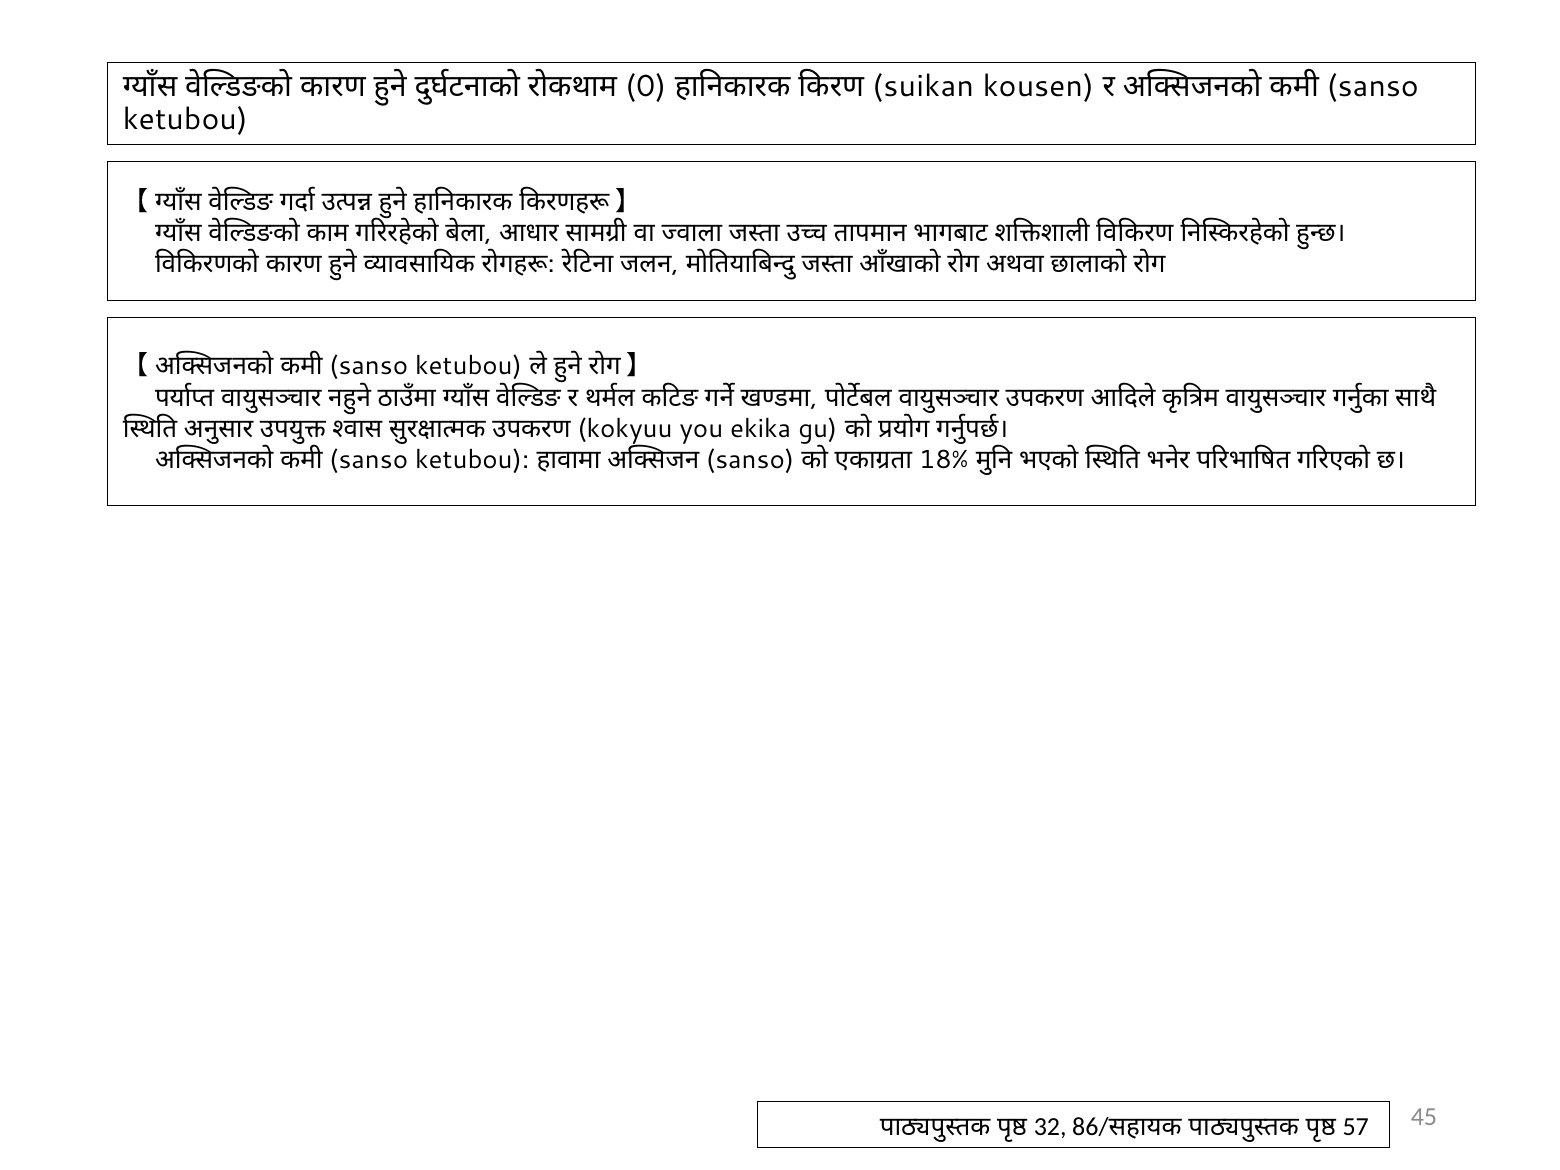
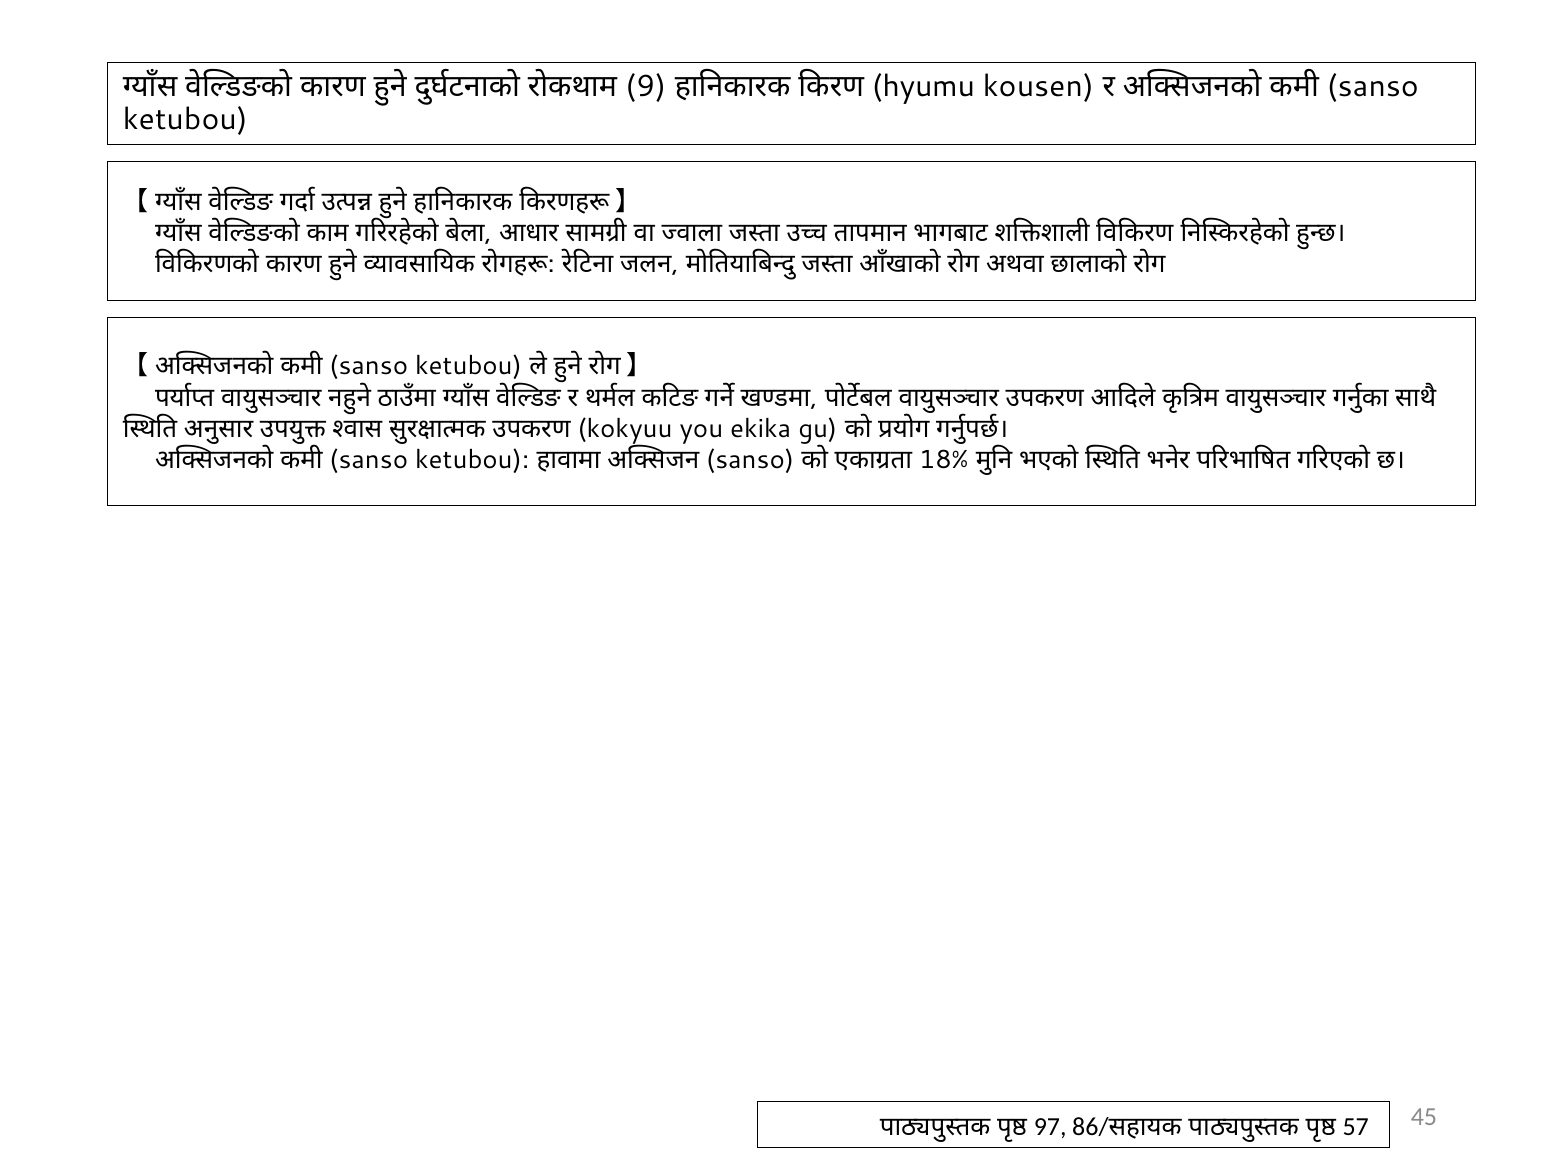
0: 0 -> 9 (646, 87)
suikan: suikan -> hyumu (923, 87)
32: 32 -> 97 (1050, 1127)
